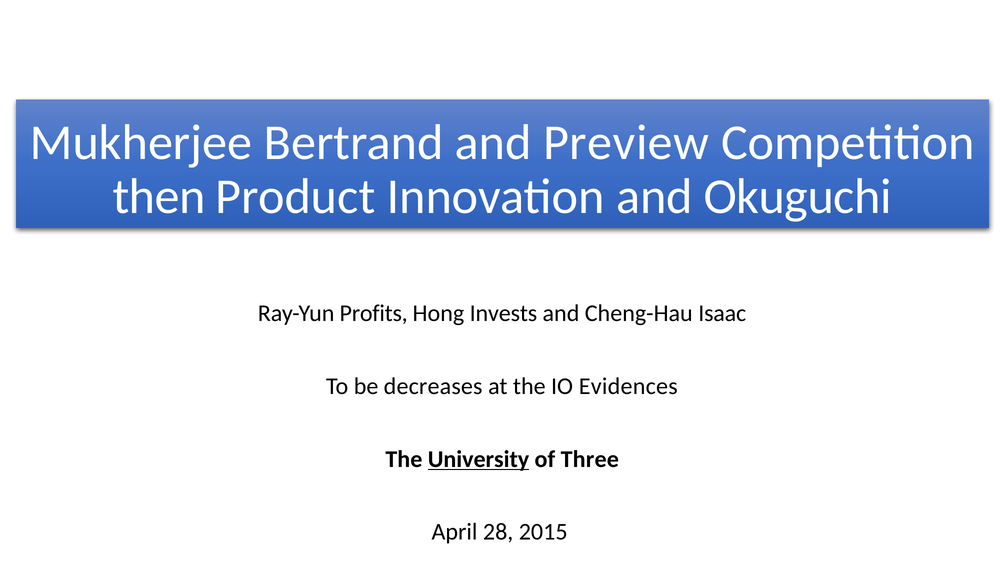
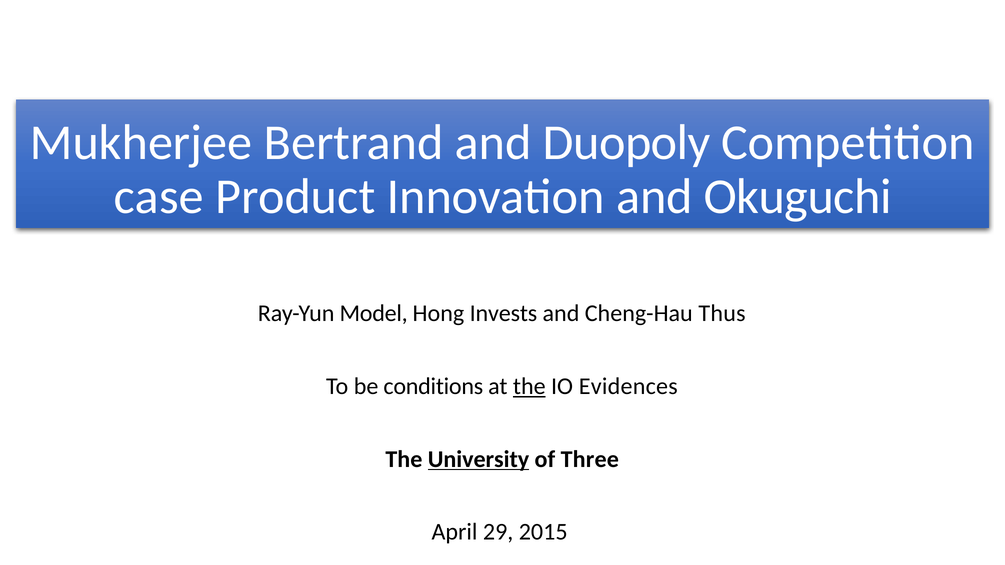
Preview: Preview -> Duopoly (627, 143)
then: then -> case (159, 197)
Profits: Profits -> Model (374, 314)
Isaac: Isaac -> Thus (722, 314)
decreases: decreases -> conditions (433, 386)
the underline: none -> present (529, 386)
28: 28 -> 29 (498, 532)
